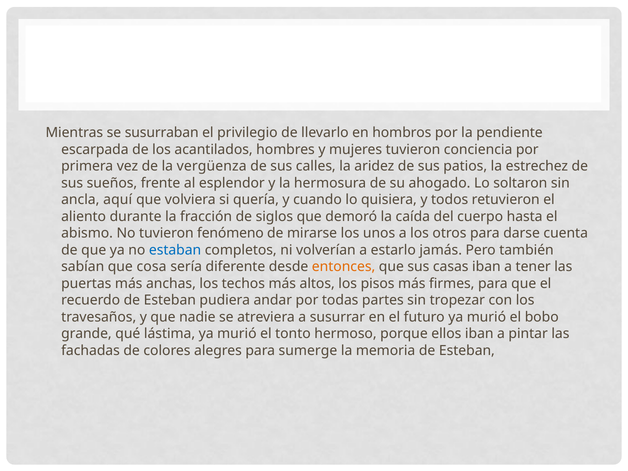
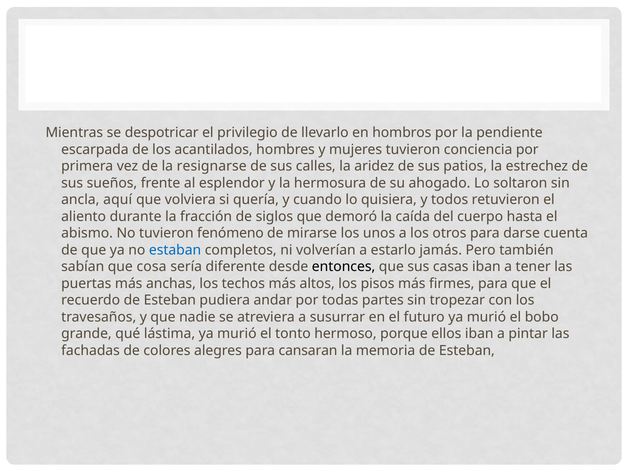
susurraban: susurraban -> despotricar (162, 133)
vergüenza: vergüenza -> resignarse (212, 166)
entonces colour: orange -> black (344, 267)
sumerge: sumerge -> cansaran (308, 350)
